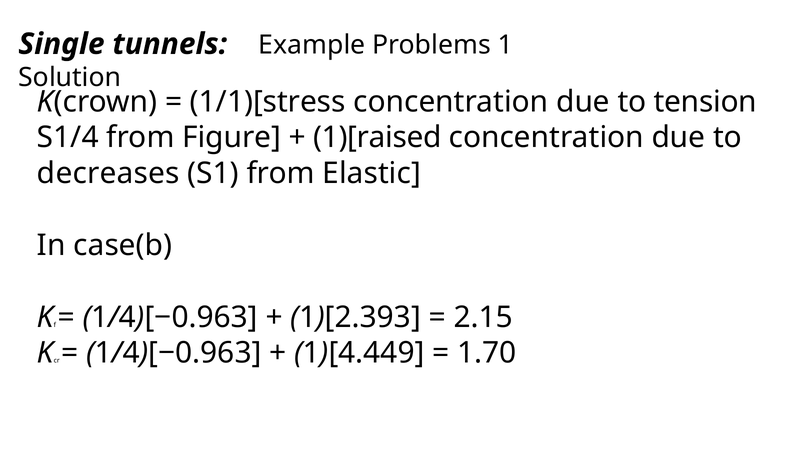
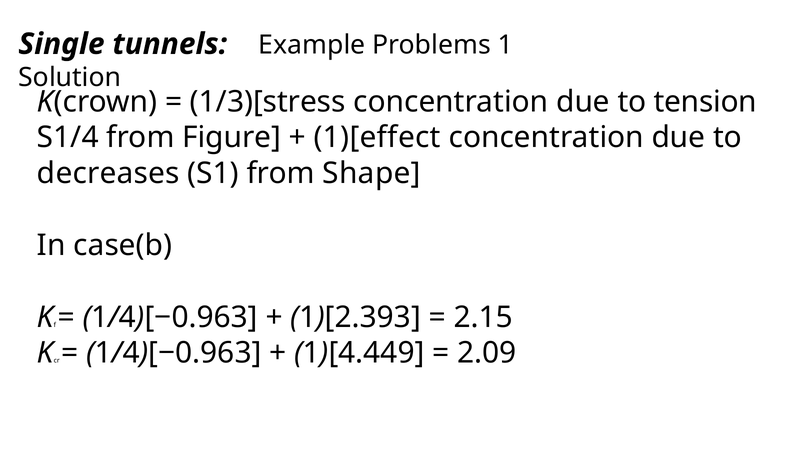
1/1)[stress: 1/1)[stress -> 1/3)[stress (268, 102)
1)[raised: 1)[raised -> 1)[effect (377, 138)
Elastic: Elastic -> Shape (372, 173)
1.70: 1.70 -> 2.09 (487, 353)
